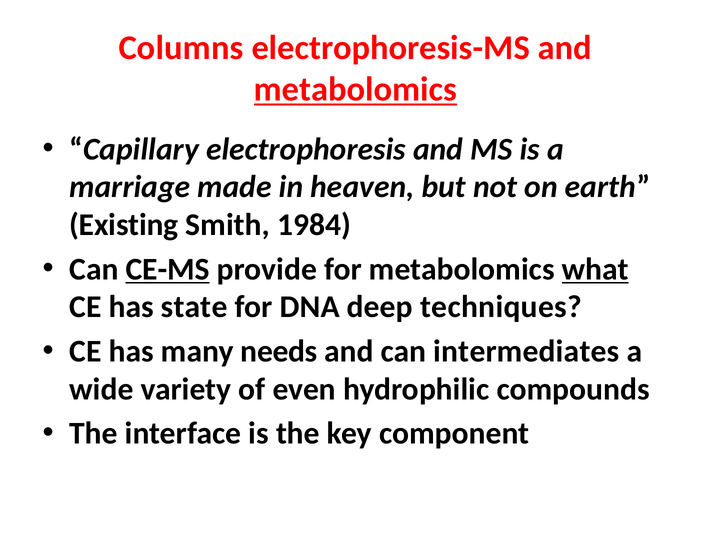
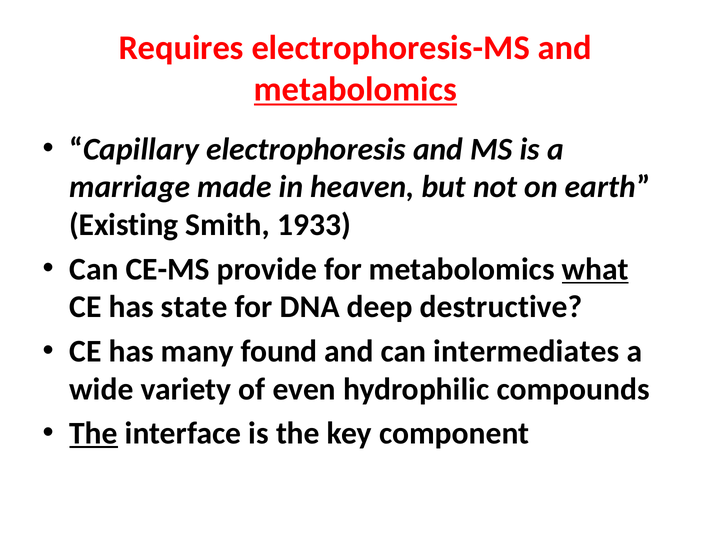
Columns: Columns -> Requires (181, 48)
1984: 1984 -> 1933 (314, 225)
CE-MS underline: present -> none (168, 269)
techniques: techniques -> destructive (501, 307)
needs: needs -> found (279, 351)
The underline: none -> present (94, 434)
